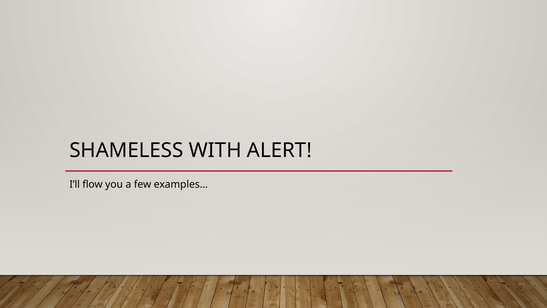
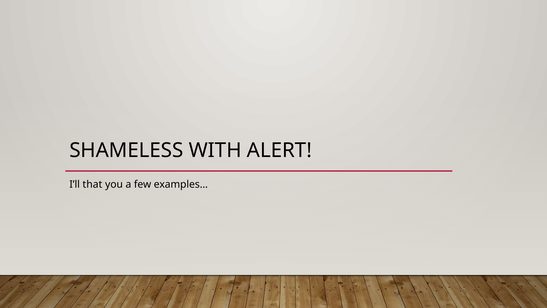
flow: flow -> that (92, 184)
